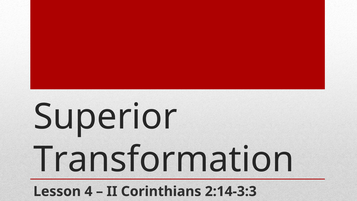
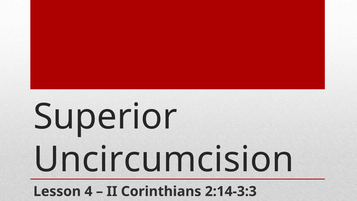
Transformation: Transformation -> Uncircumcision (164, 159)
